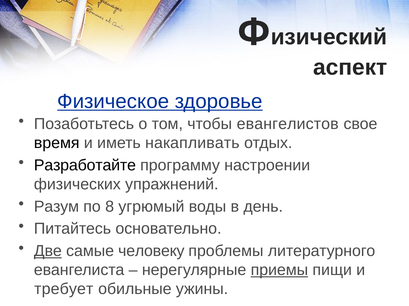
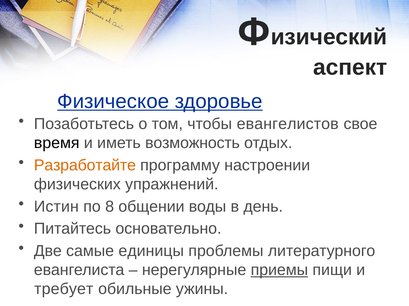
накапливать: накапливать -> возможность (192, 143)
Разработайте colour: black -> orange (85, 166)
Разум: Разум -> Истин (56, 207)
угрюмый: угрюмый -> общении (151, 207)
Две underline: present -> none (48, 252)
человеку: человеку -> единицы (151, 252)
